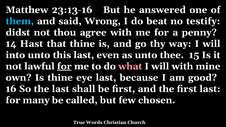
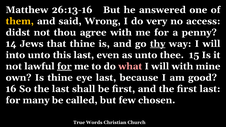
23:13-16: 23:13-16 -> 26:13-16 (72, 10)
them colour: light blue -> yellow (20, 21)
beat: beat -> very (157, 21)
testify: testify -> access (203, 21)
Hast: Hast -> Jews (32, 44)
thy underline: none -> present (158, 44)
